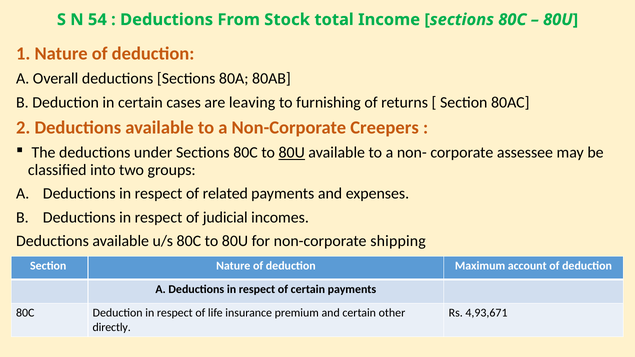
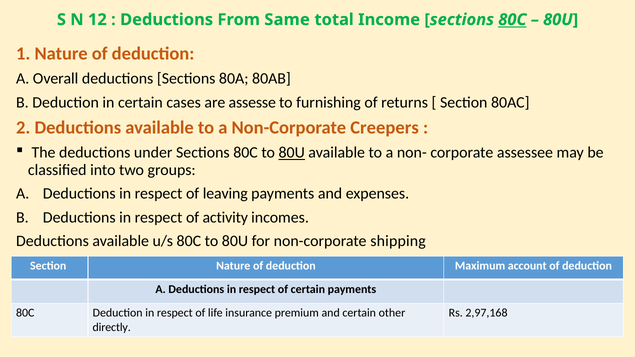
54: 54 -> 12 (97, 20)
Stock: Stock -> Same (287, 20)
80C underline: none -> present (512, 20)
leaving: leaving -> assesse (252, 102)
related: related -> leaving (225, 194)
judicial: judicial -> activity (225, 217)
4,93,671: 4,93,671 -> 2,97,168 (486, 313)
